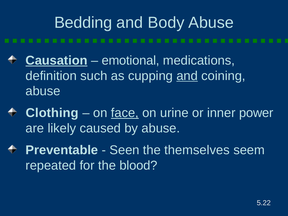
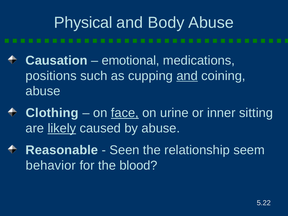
Bedding: Bedding -> Physical (83, 23)
Causation underline: present -> none (57, 60)
definition: definition -> positions (51, 76)
power: power -> sitting (256, 113)
likely underline: none -> present (62, 128)
Preventable: Preventable -> Reasonable (62, 150)
themselves: themselves -> relationship (197, 150)
repeated: repeated -> behavior (51, 165)
